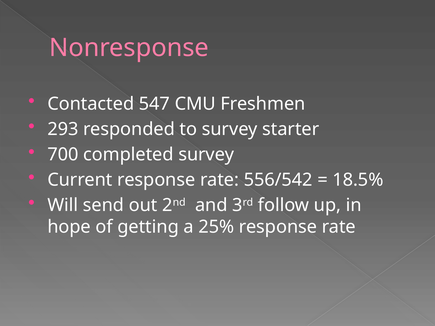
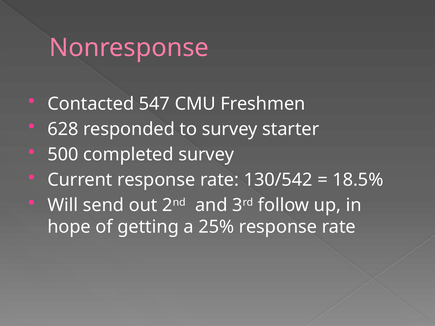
293: 293 -> 628 (63, 129)
700: 700 -> 500 (63, 155)
556/542: 556/542 -> 130/542 (278, 180)
